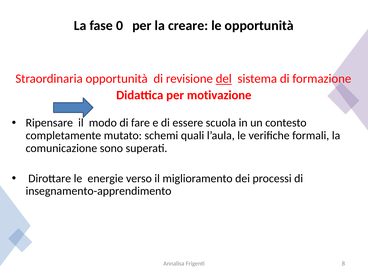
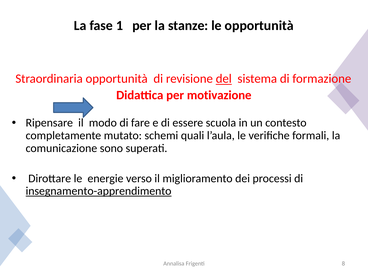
0: 0 -> 1 (120, 26)
creare: creare -> stanze (188, 26)
insegnamento-apprendimento underline: none -> present (99, 191)
